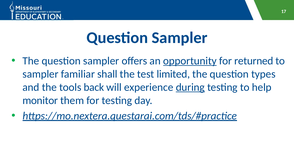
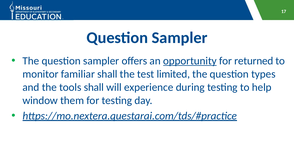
sampler: sampler -> monitor (41, 74)
tools back: back -> shall (94, 87)
during underline: present -> none (190, 87)
monitor: monitor -> window (40, 101)
